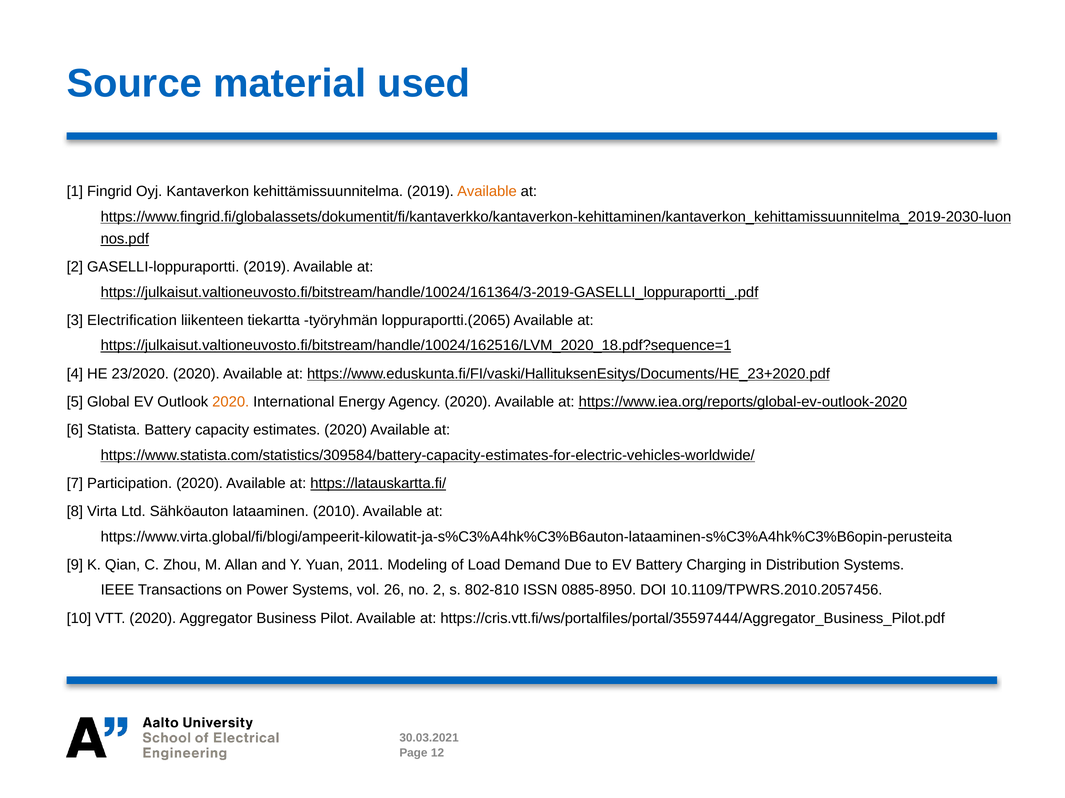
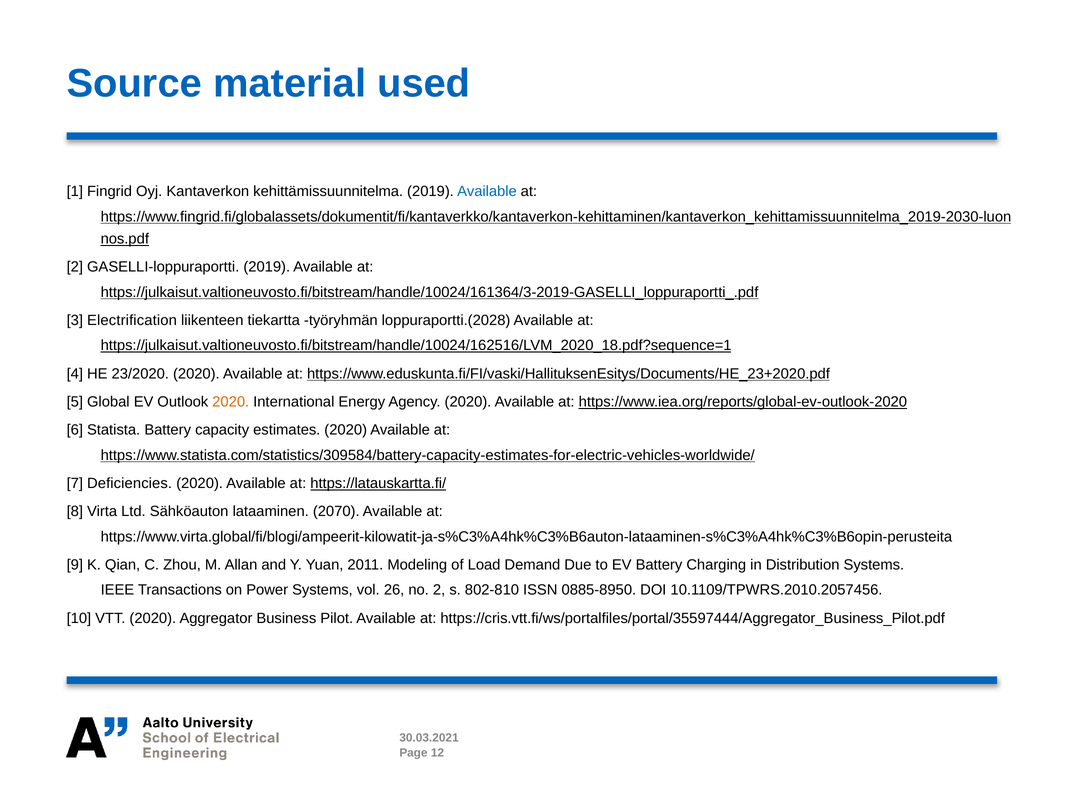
Available colour: orange -> blue (487, 192)
loppuraportti.(2065: loppuraportti.(2065 -> loppuraportti.(2028 (446, 321)
Participation: Participation -> Deficiencies (130, 484)
2010: 2010 -> 2070 (336, 512)
